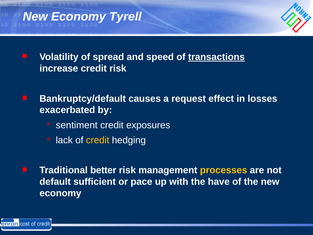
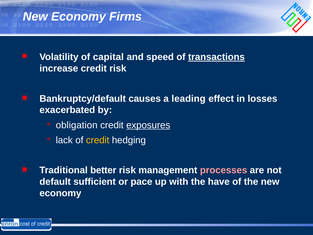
Tyrell: Tyrell -> Firms (125, 17)
spread: spread -> capital (108, 57)
request: request -> leading (189, 99)
sentiment: sentiment -> obligation (77, 125)
exposures underline: none -> present (148, 125)
processes colour: yellow -> pink (224, 170)
